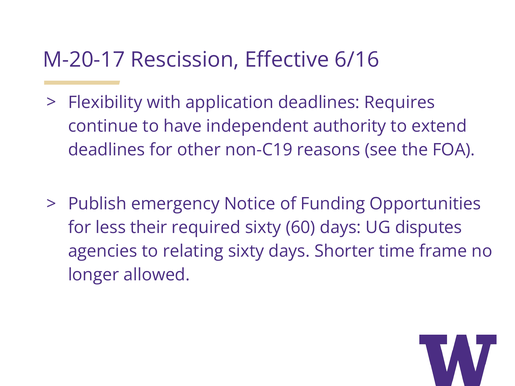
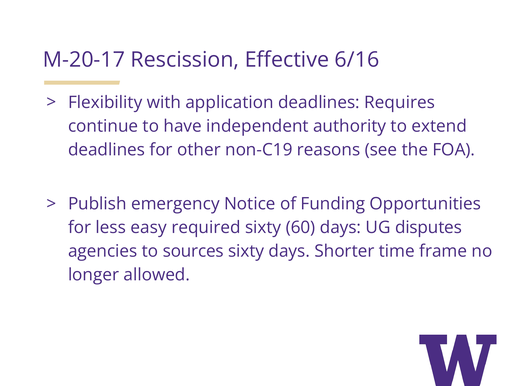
their: their -> easy (149, 228)
relating: relating -> sources (193, 251)
